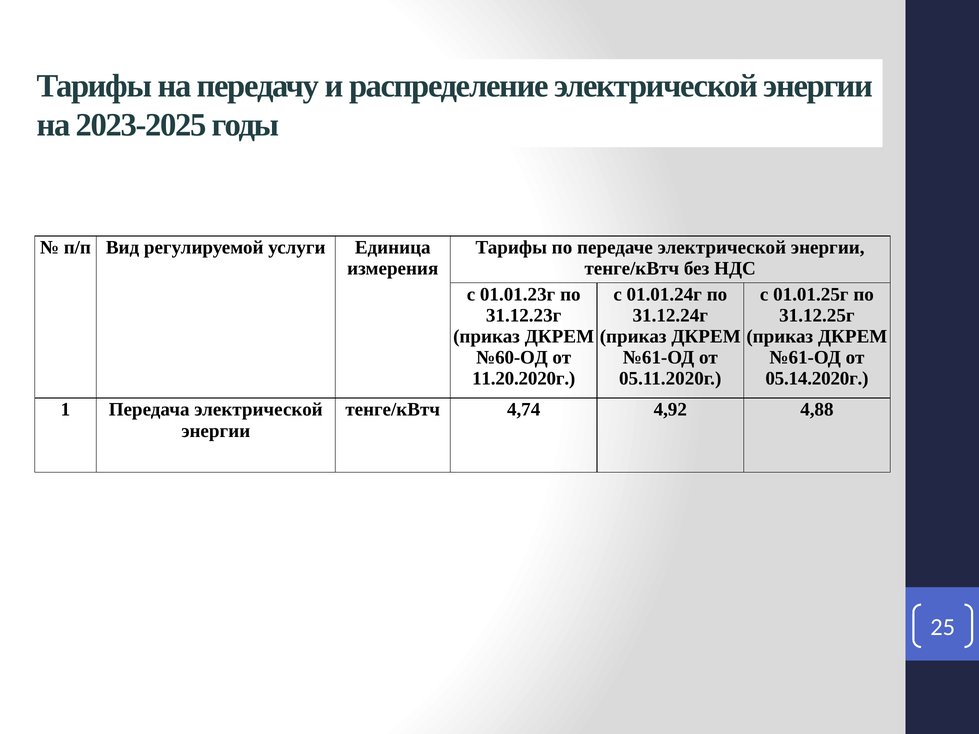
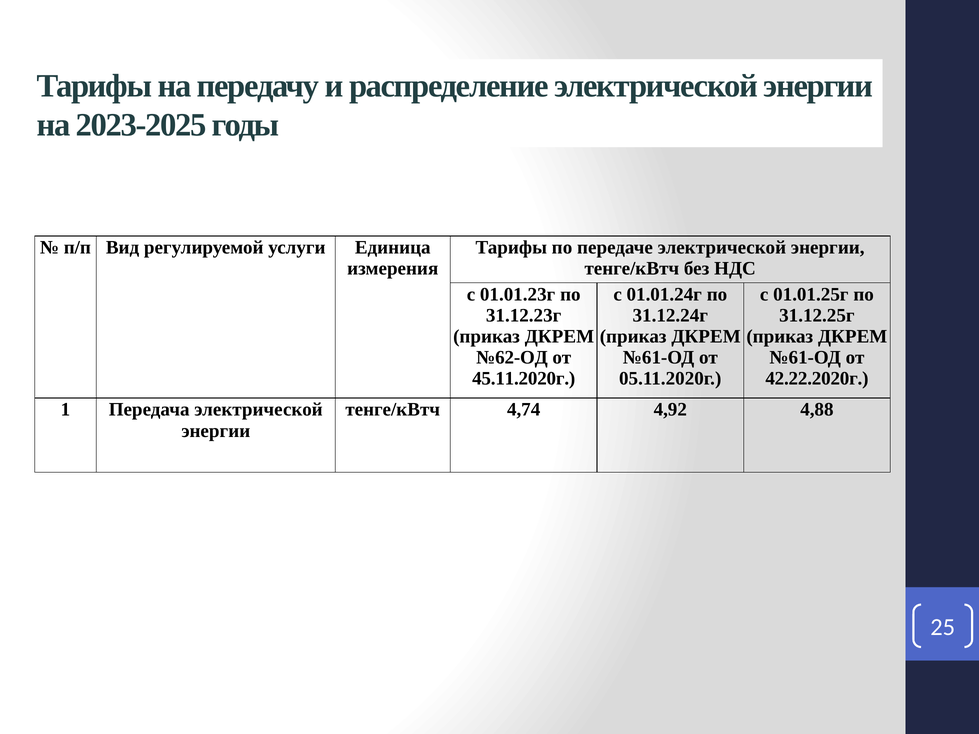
№60-ОД: №60-ОД -> №62-ОД (512, 358)
11.20.2020г: 11.20.2020г -> 45.11.2020г (524, 379)
05.14.2020г: 05.14.2020г -> 42.22.2020г (817, 379)
